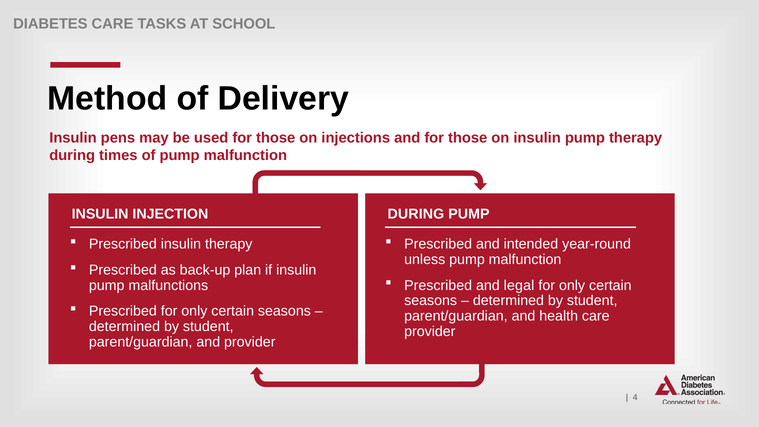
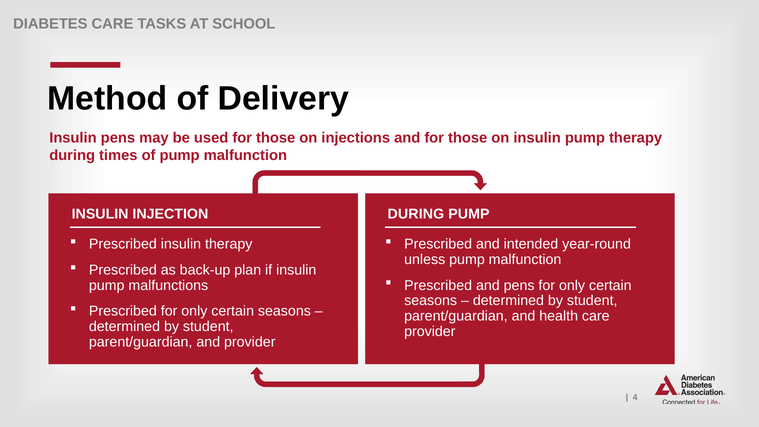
and legal: legal -> pens (519, 285)
